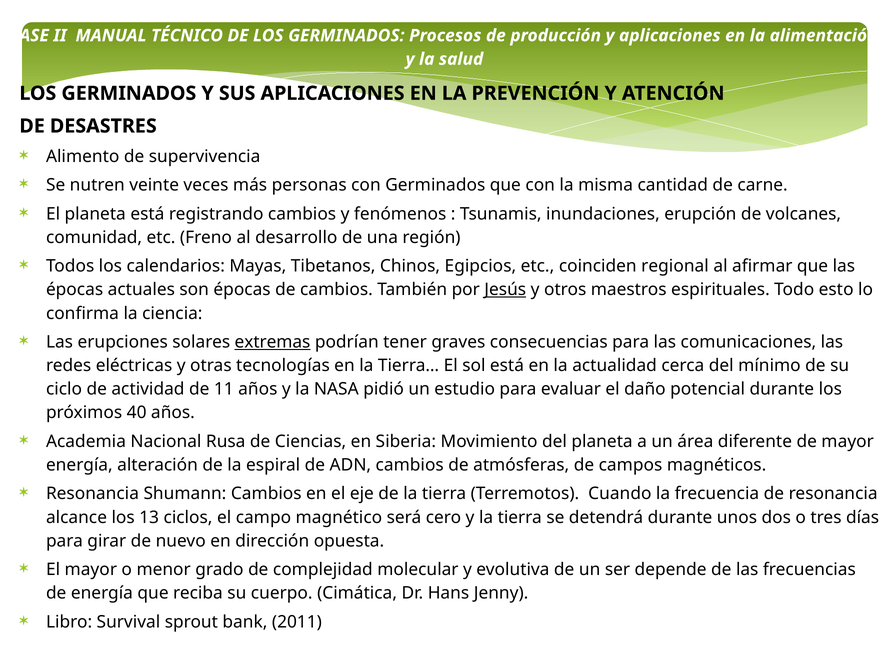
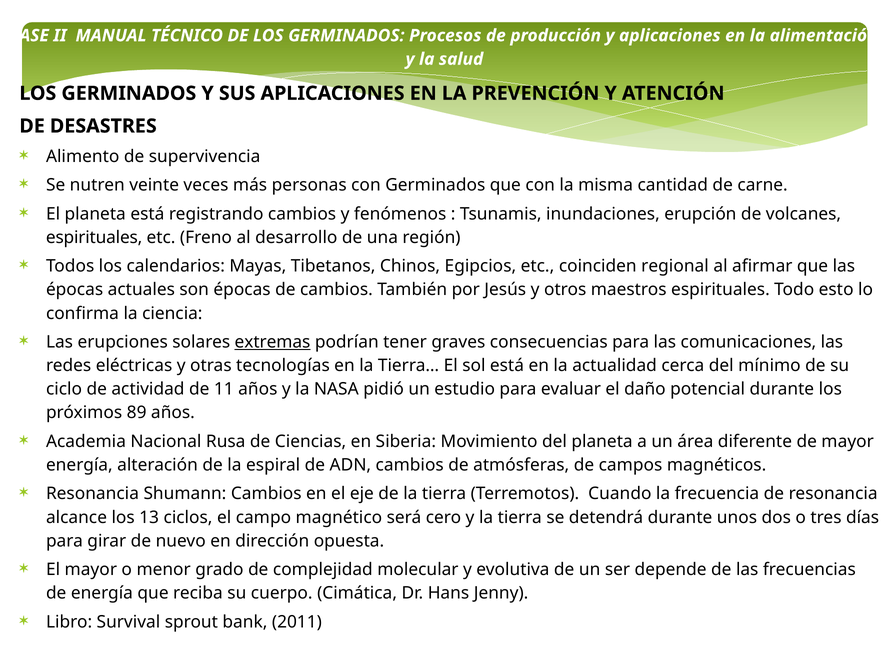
comunidad: comunidad -> espirituales (94, 237)
Jesús underline: present -> none (505, 290)
40: 40 -> 89 (137, 413)
